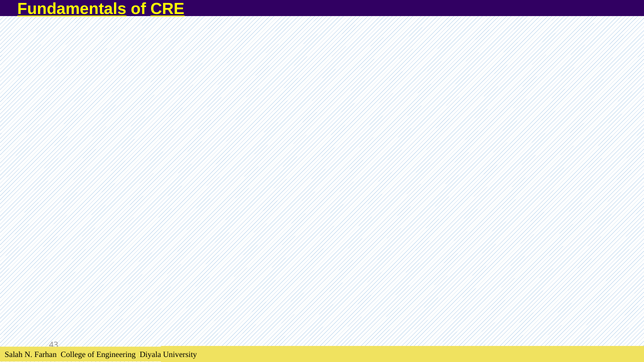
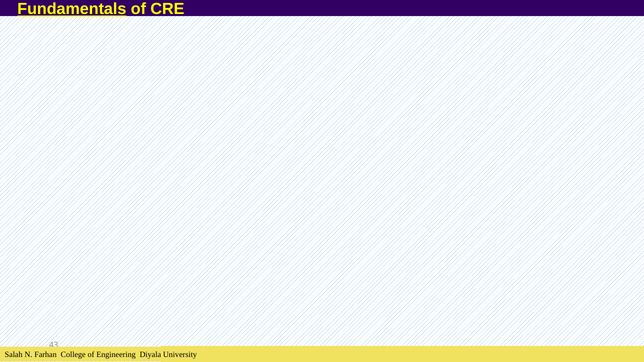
CRE underline: present -> none (167, 9)
